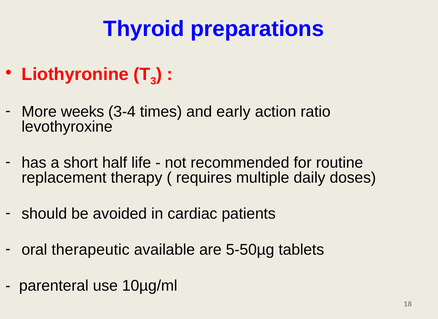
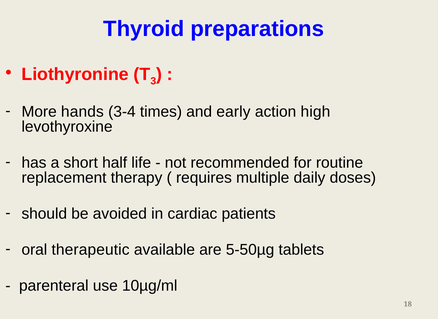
weeks: weeks -> hands (82, 112)
ratio: ratio -> high (315, 112)
